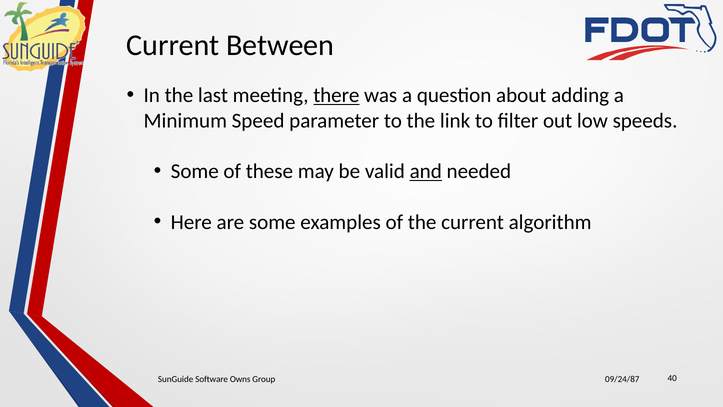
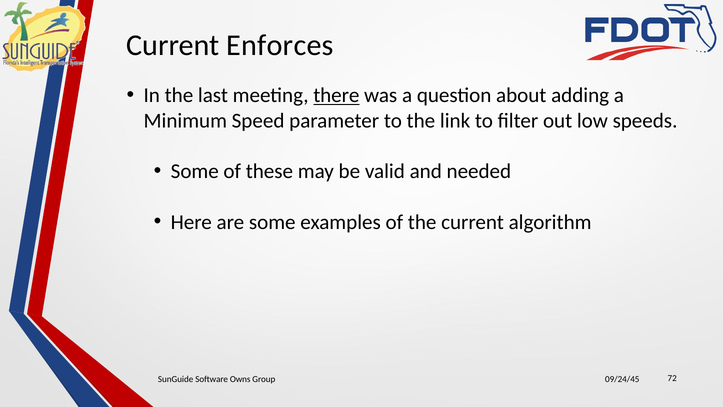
Between: Between -> Enforces (280, 45)
and underline: present -> none (426, 171)
09/24/87: 09/24/87 -> 09/24/45 (622, 379)
40: 40 -> 72 (672, 378)
